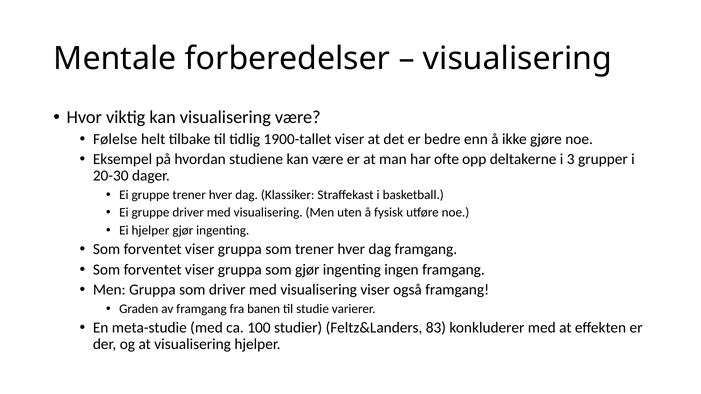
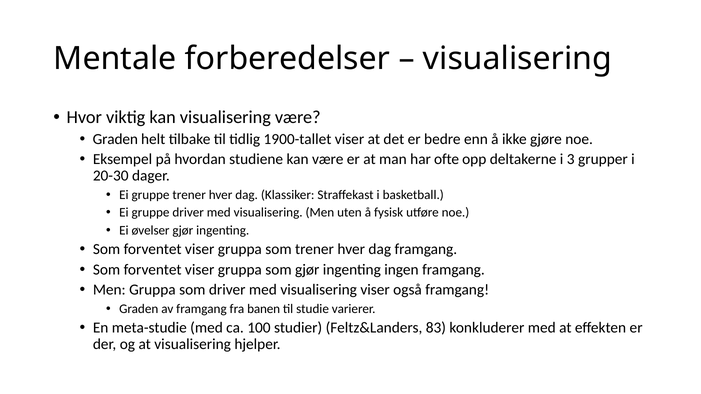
Følelse: Følelse -> Graden (115, 139)
Ei hjelper: hjelper -> øvelser (151, 231)
